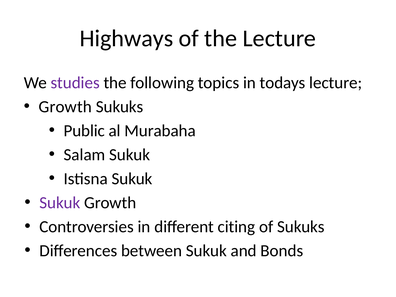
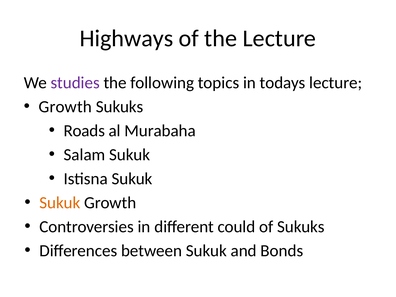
Public: Public -> Roads (84, 131)
Sukuk colour: purple -> orange (60, 203)
citing: citing -> could (236, 227)
